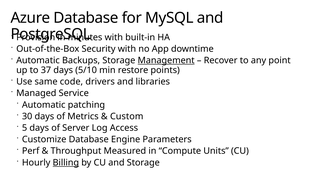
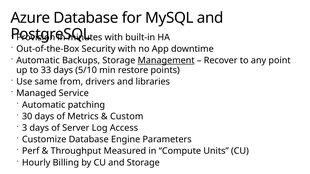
37: 37 -> 33 (46, 70)
code: code -> from (71, 82)
5: 5 -> 3 (25, 128)
Billing underline: present -> none (66, 163)
